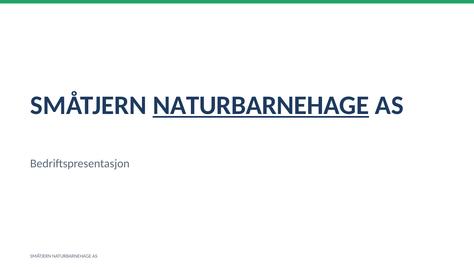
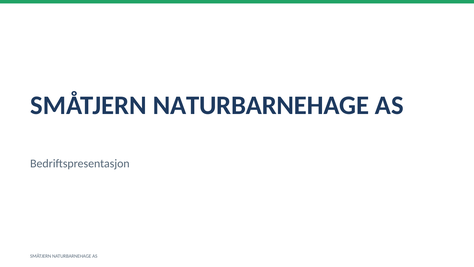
NATURBARNEHAGE underline: present -> none (261, 105)
